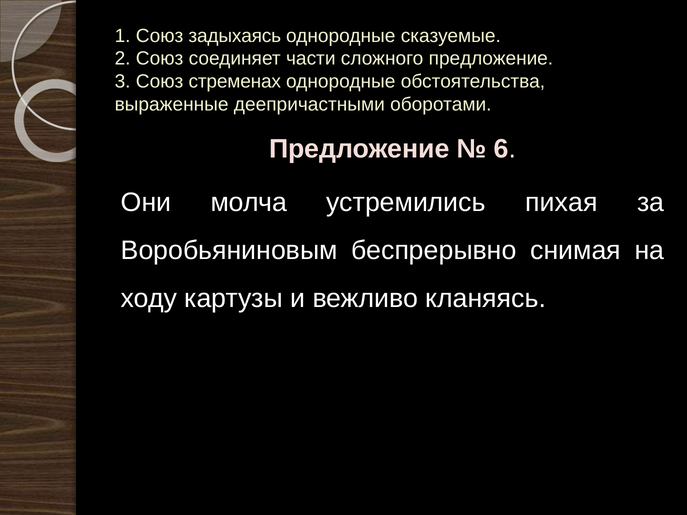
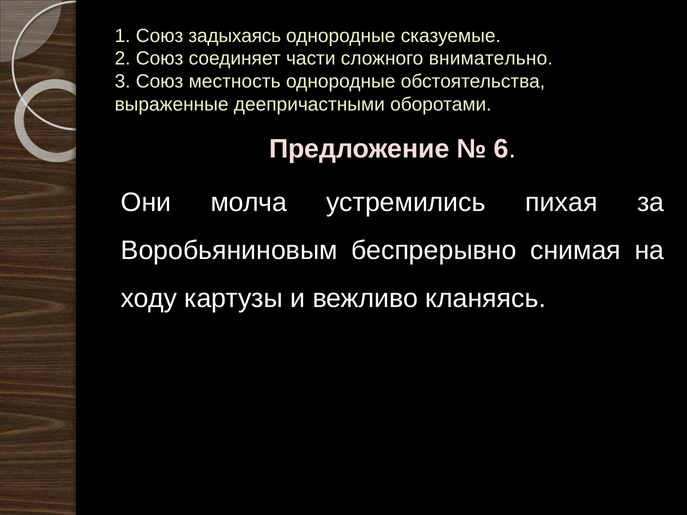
сложного предложение: предложение -> внимательно (491, 59)
стременах: стременах -> местность (235, 82)
